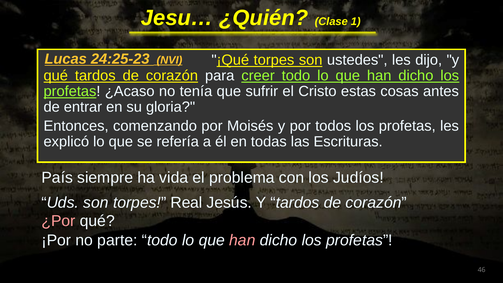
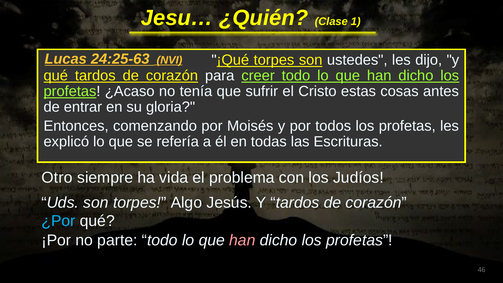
24:25-23: 24:25-23 -> 24:25-63 (120, 59)
País: País -> Otro (57, 178)
Real: Real -> Algo (186, 203)
¿Por colour: pink -> light blue (58, 221)
